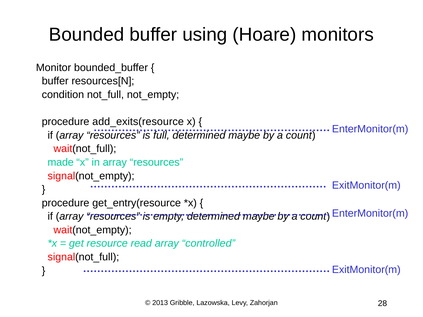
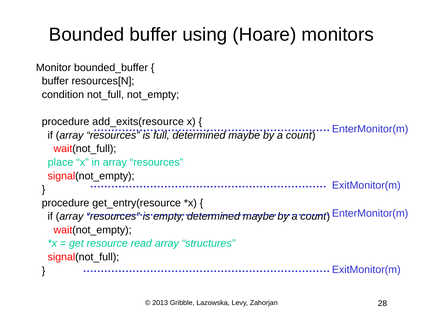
made: made -> place (61, 162)
controlled: controlled -> structures (208, 244)
